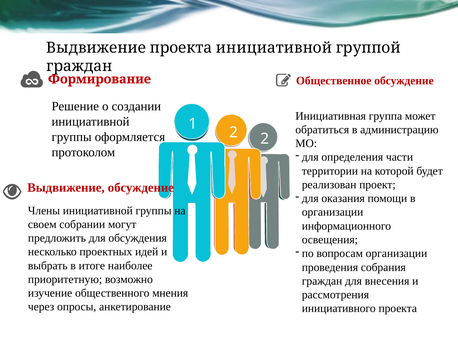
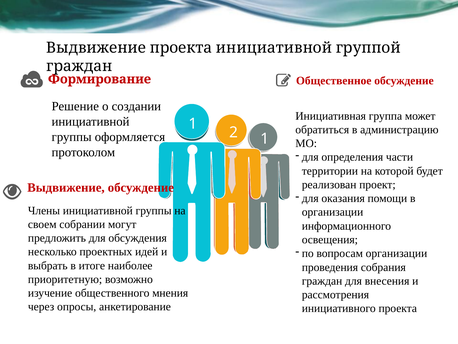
2 2: 2 -> 1 (265, 139)
